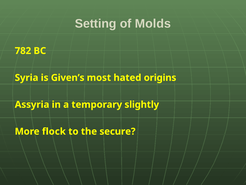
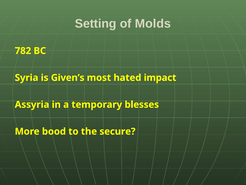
origins: origins -> impact (160, 77)
slightly: slightly -> blesses (142, 104)
flock: flock -> bood (54, 131)
